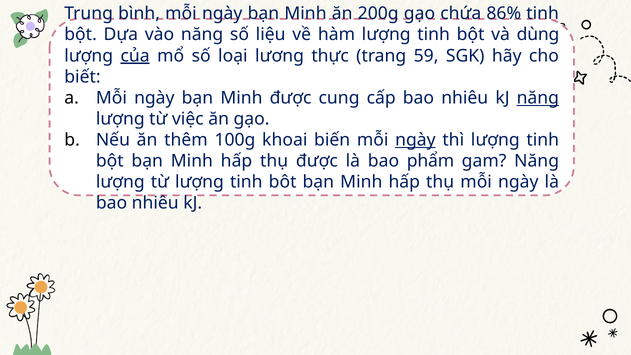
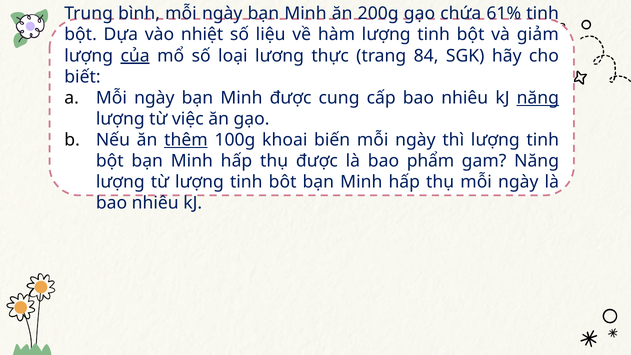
86%: 86% -> 61% (504, 14)
vào năng: năng -> nhiệt (202, 35)
dùng: dùng -> giảm (538, 35)
59: 59 -> 84 (426, 56)
thêm underline: none -> present (186, 140)
ngày underline: present -> none (415, 140)
